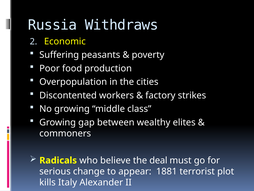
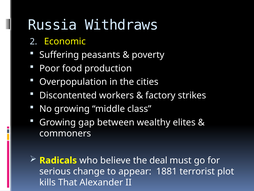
Italy: Italy -> That (68, 182)
